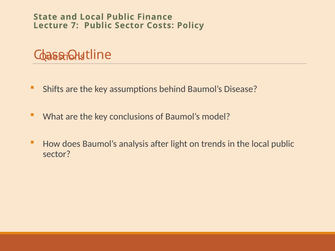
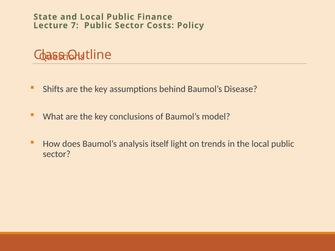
after: after -> itself (160, 144)
